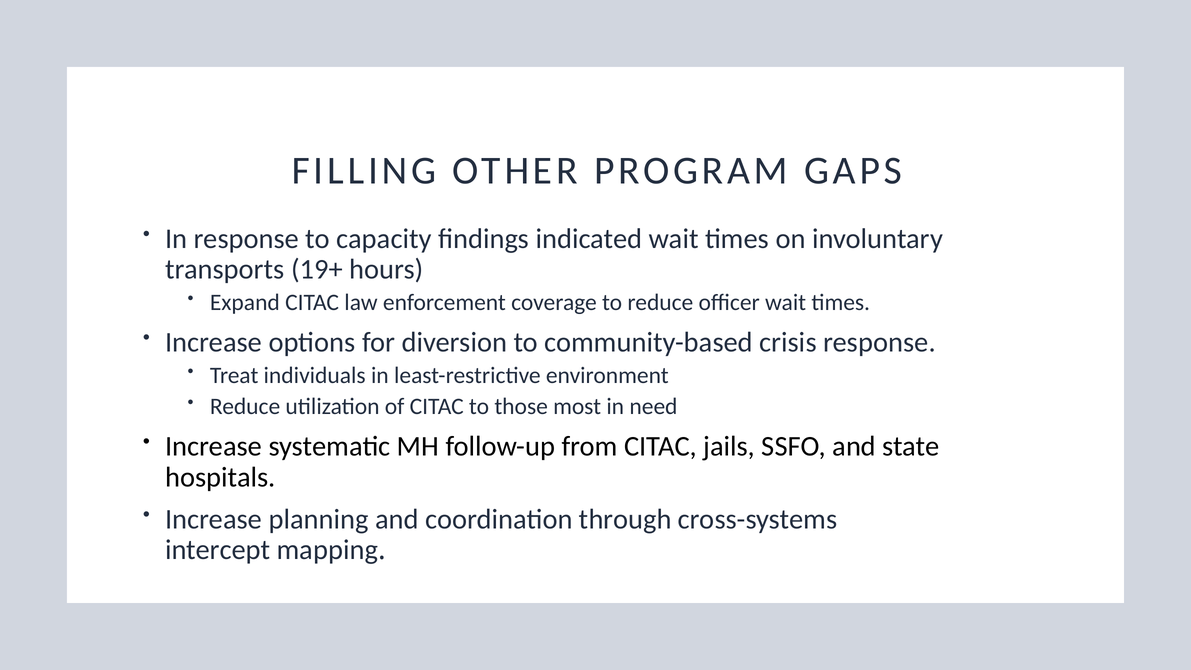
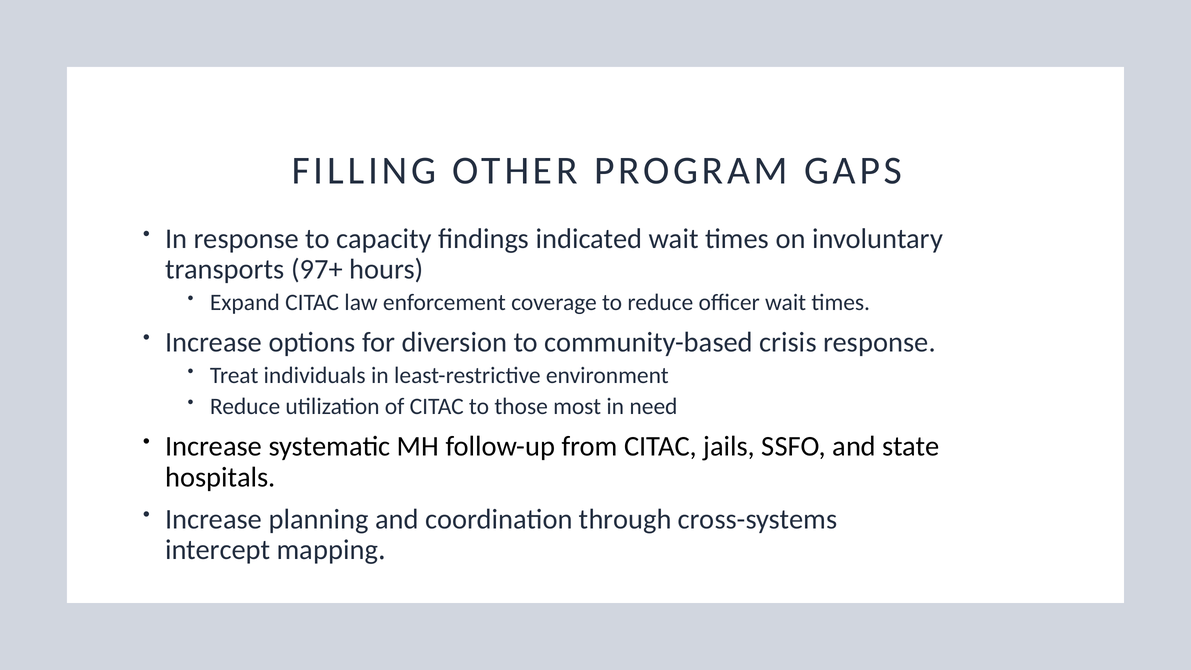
19+: 19+ -> 97+ (317, 269)
